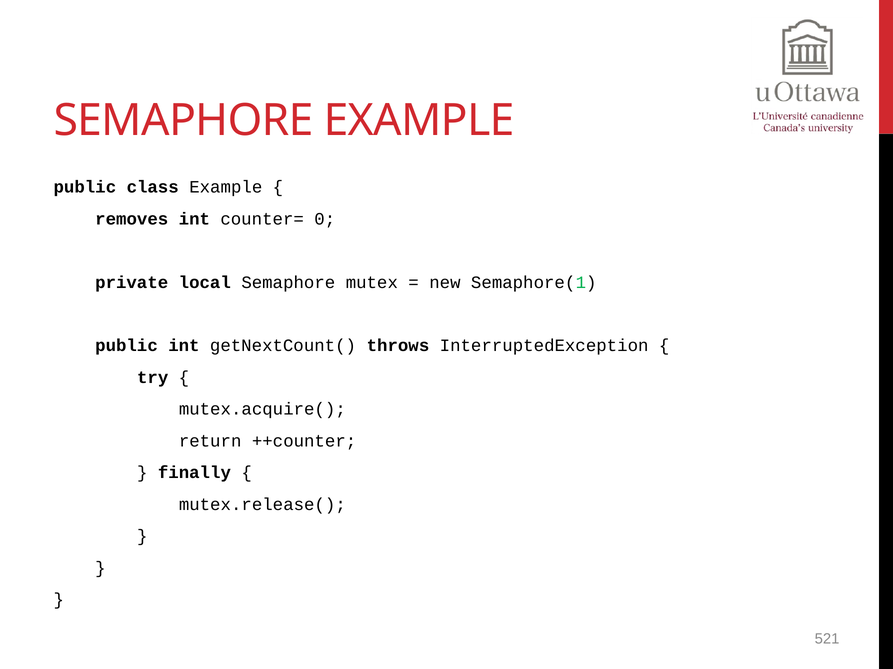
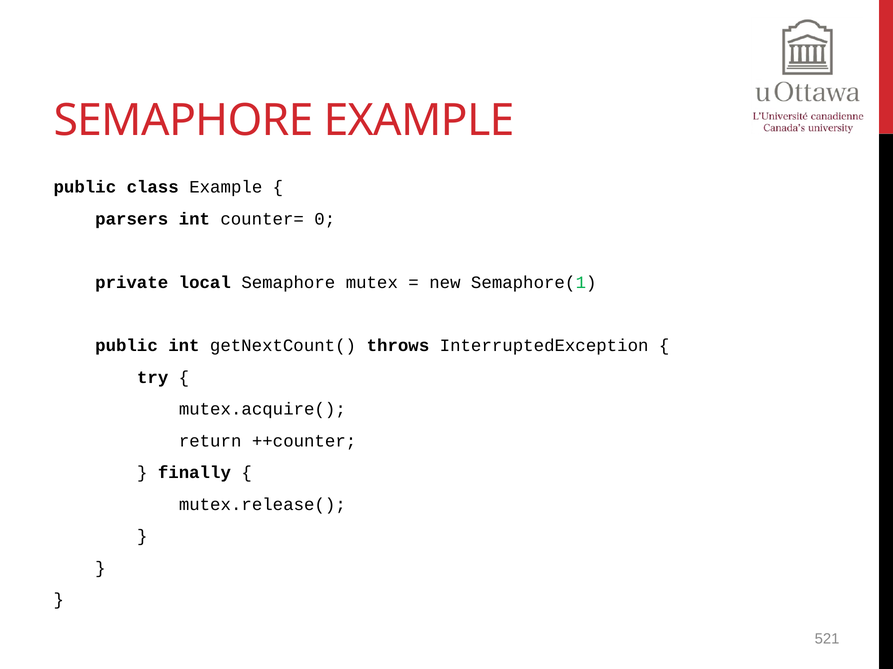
removes: removes -> parsers (132, 219)
